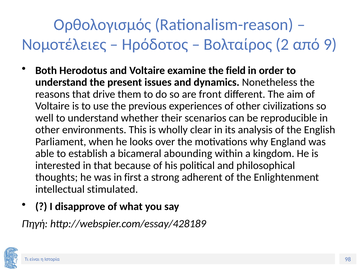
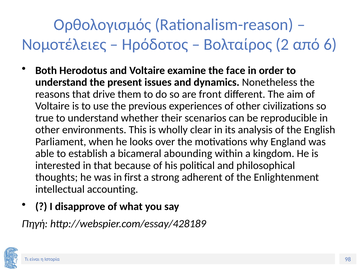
9: 9 -> 6 (330, 44)
field: field -> face (236, 70)
well: well -> true (44, 118)
stimulated: stimulated -> accounting (113, 189)
